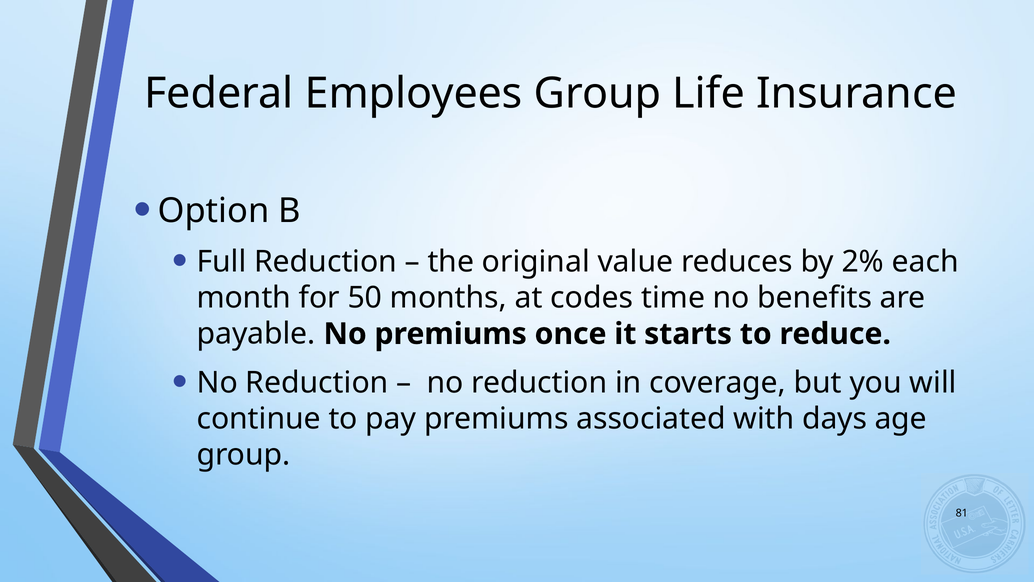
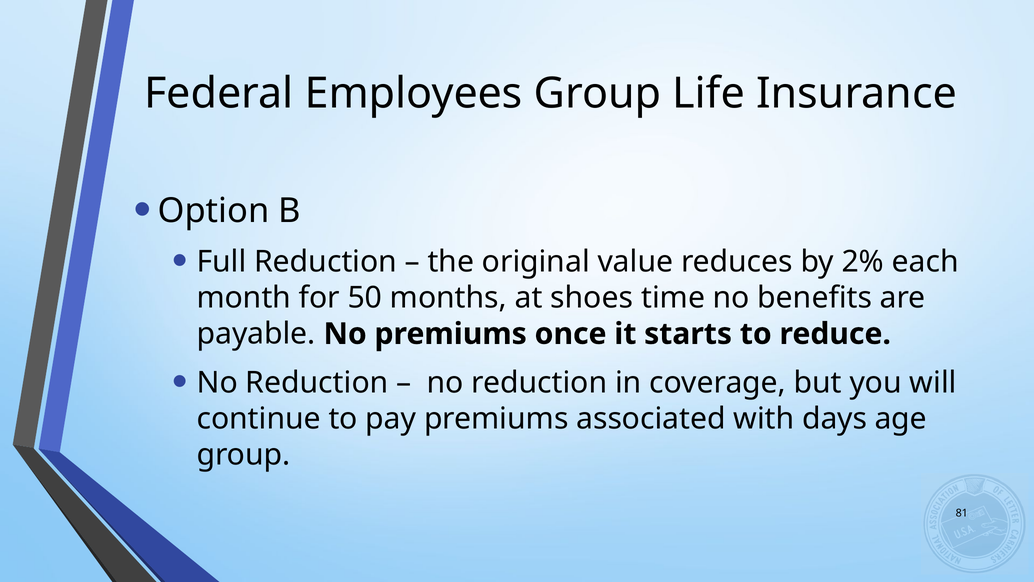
codes: codes -> shoes (592, 298)
